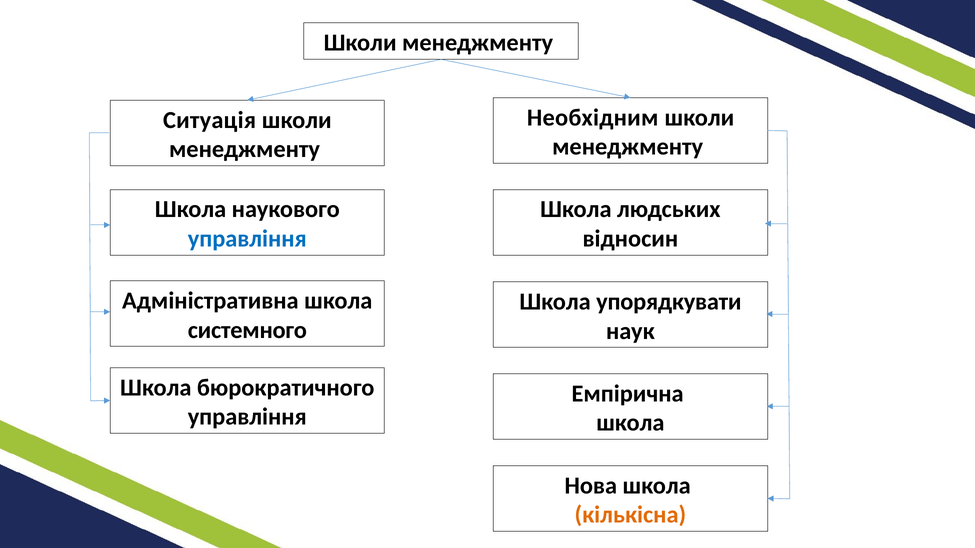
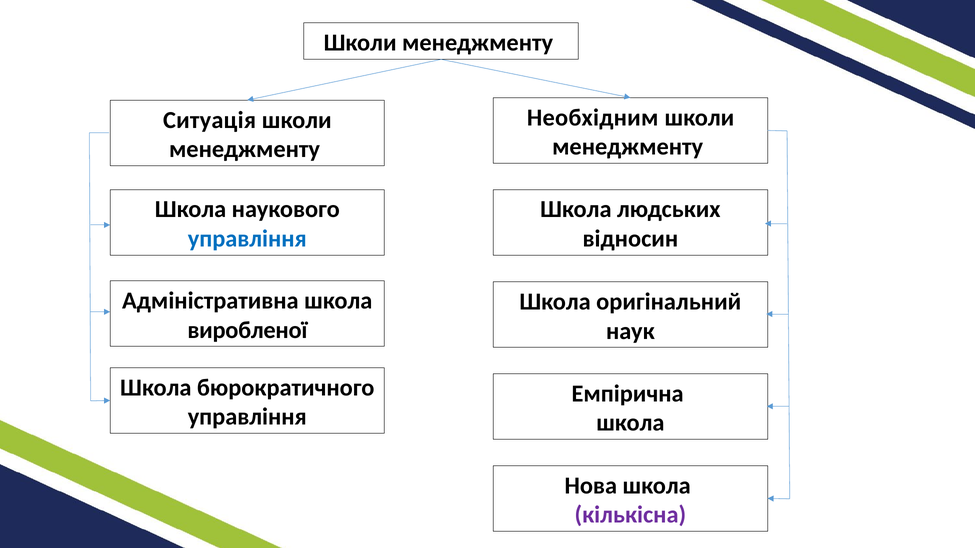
упорядкувати: упорядкувати -> оригінальний (669, 302)
системного: системного -> виробленої (247, 330)
кількісна colour: orange -> purple (630, 515)
